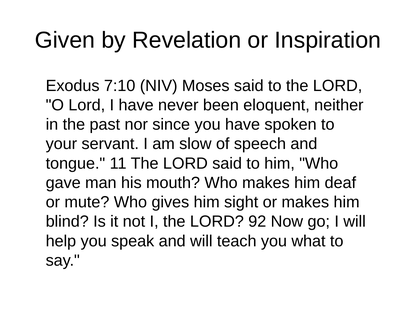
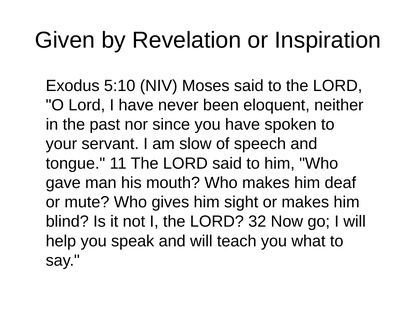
7:10: 7:10 -> 5:10 (120, 86)
92: 92 -> 32 (257, 222)
